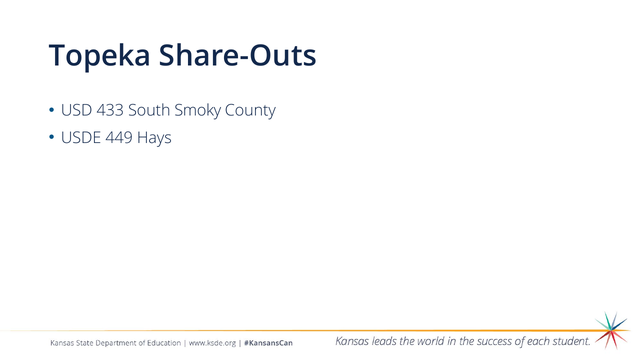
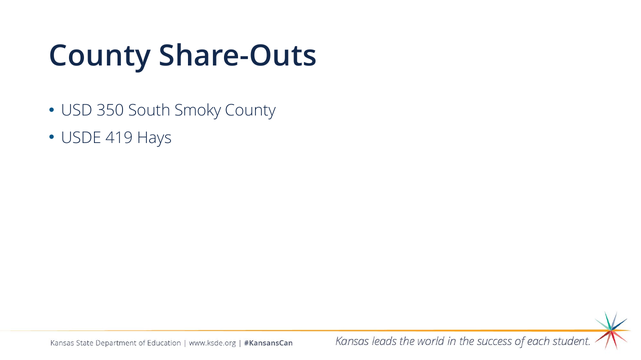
Topeka: Topeka -> County (100, 56)
433: 433 -> 350 (110, 111)
449: 449 -> 419 (119, 138)
